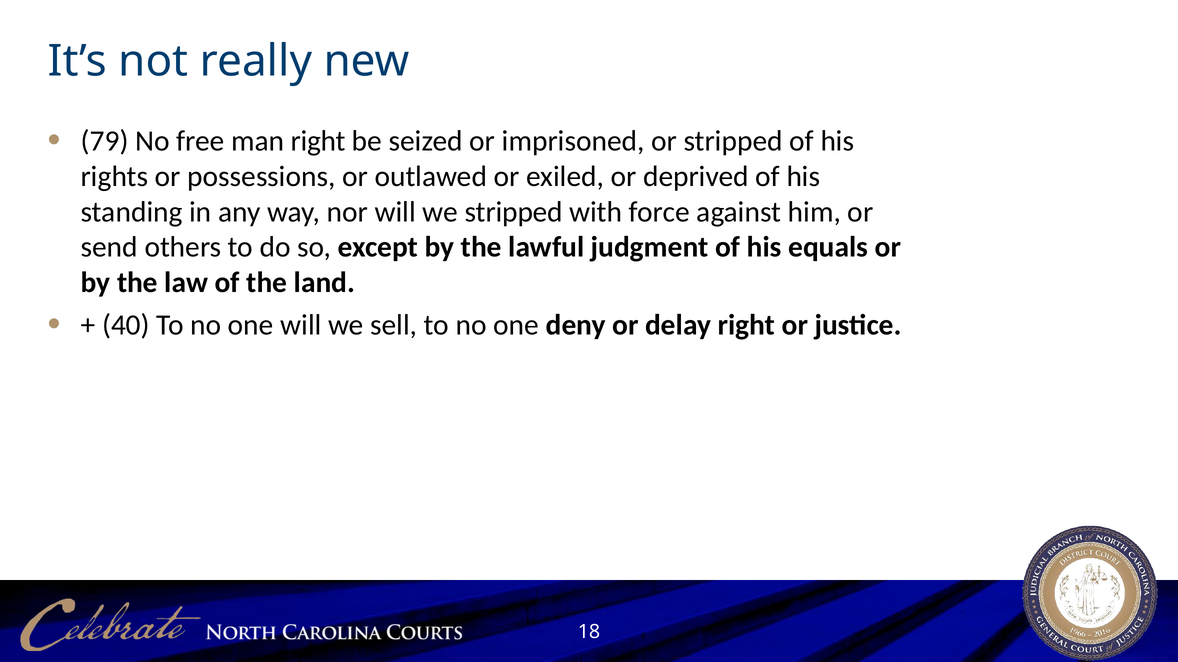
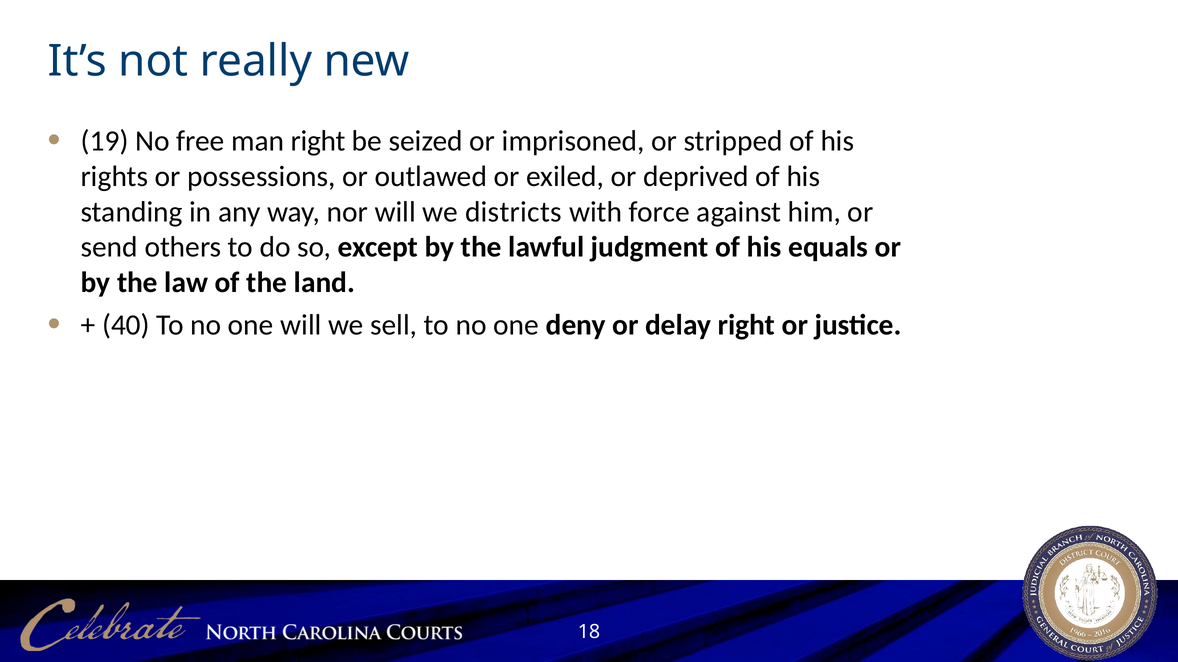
79: 79 -> 19 (105, 141)
we stripped: stripped -> districts (513, 212)
